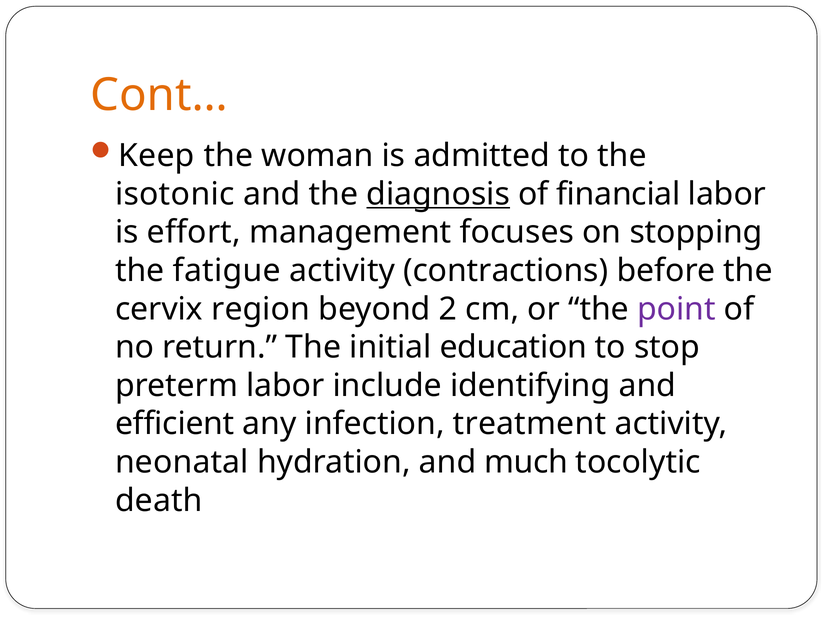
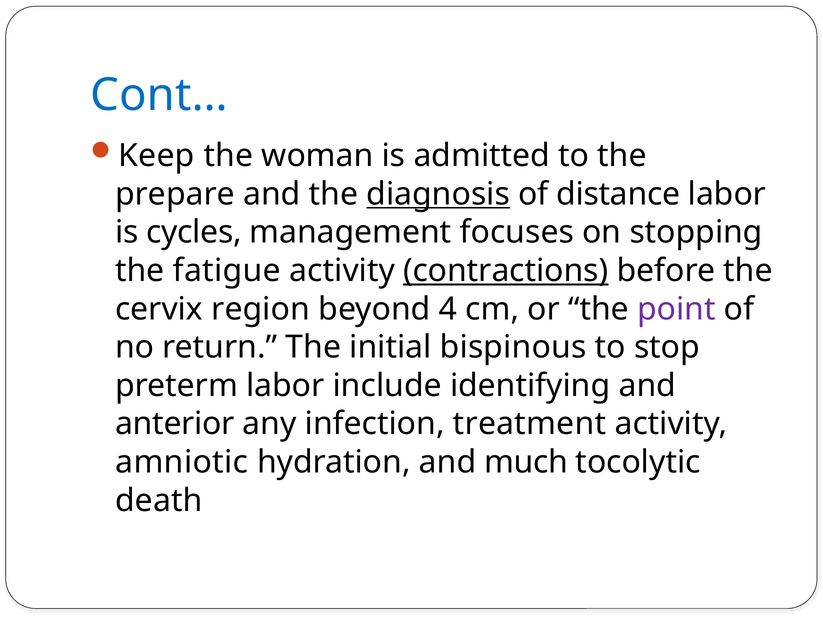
Cont… colour: orange -> blue (159, 95)
isotonic: isotonic -> prepare (175, 194)
financial: financial -> distance (618, 194)
effort: effort -> cycles (194, 232)
contractions underline: none -> present (506, 271)
2: 2 -> 4 (448, 309)
education: education -> bispinous (513, 347)
efficient: efficient -> anterior (175, 424)
neonatal: neonatal -> amniotic (182, 462)
